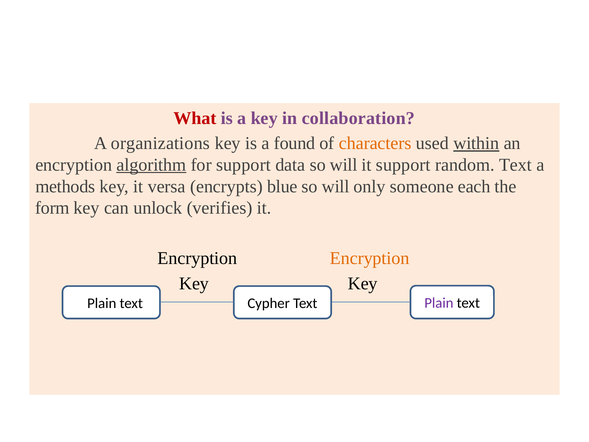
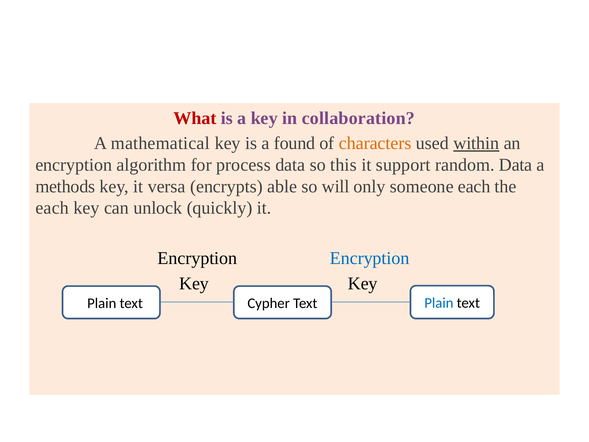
organizations: organizations -> mathematical (160, 143)
algorithm underline: present -> none (151, 165)
for support: support -> process (243, 165)
data so will: will -> this (343, 165)
random Text: Text -> Data (516, 165)
blue: blue -> able (282, 186)
form: form -> each (52, 208)
verifies: verifies -> quickly (220, 208)
Encryption colour: orange -> blue (370, 258)
Plain colour: purple -> blue (439, 303)
